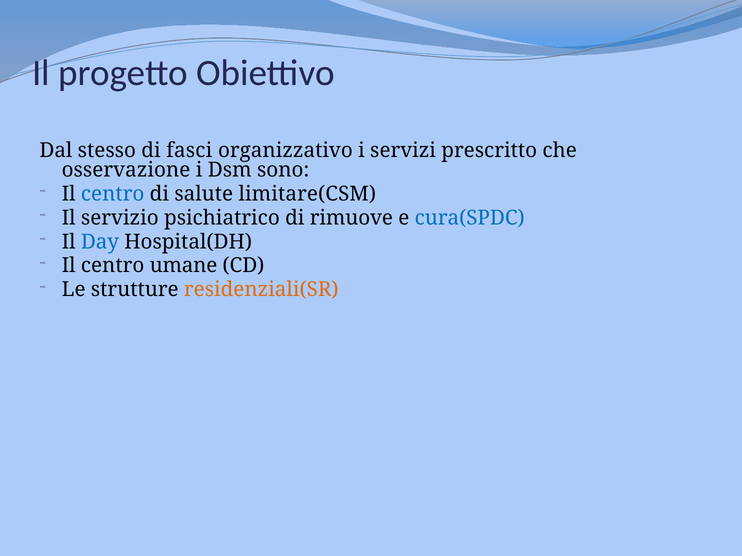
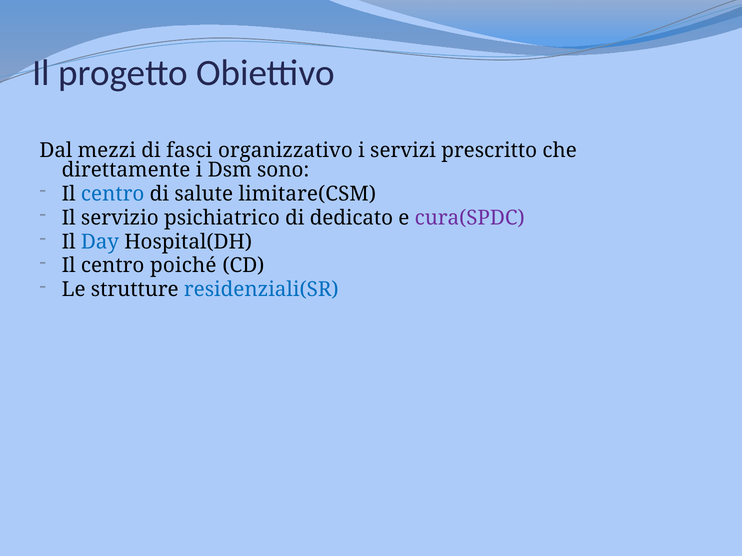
stesso: stesso -> mezzi (107, 150)
osservazione: osservazione -> direttamente (126, 170)
rimuove: rimuove -> dedicato (351, 218)
cura(SPDC colour: blue -> purple (470, 218)
umane: umane -> poiché (183, 266)
residenziali(SR colour: orange -> blue (261, 290)
